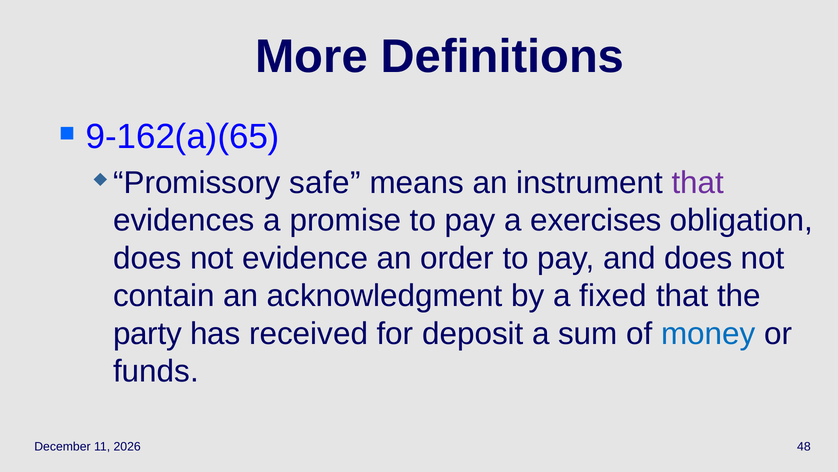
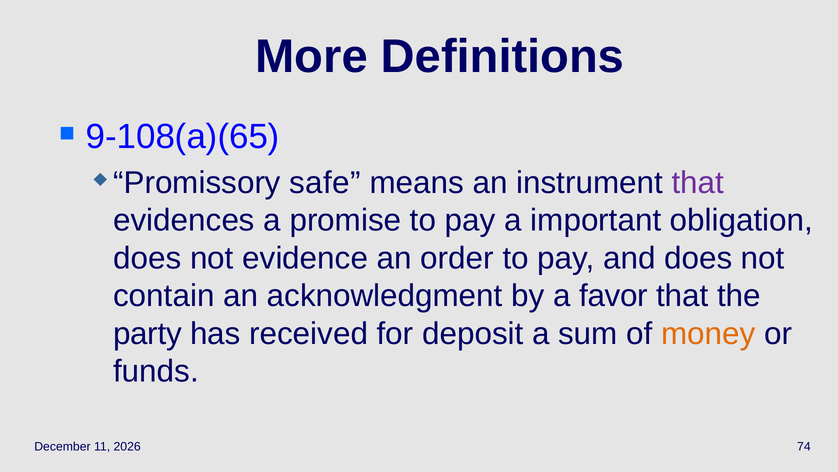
9-162(a)(65: 9-162(a)(65 -> 9-108(a)(65 (183, 137)
exercises: exercises -> important (596, 220)
fixed: fixed -> favor (613, 296)
money colour: blue -> orange (708, 333)
48: 48 -> 74 (804, 446)
